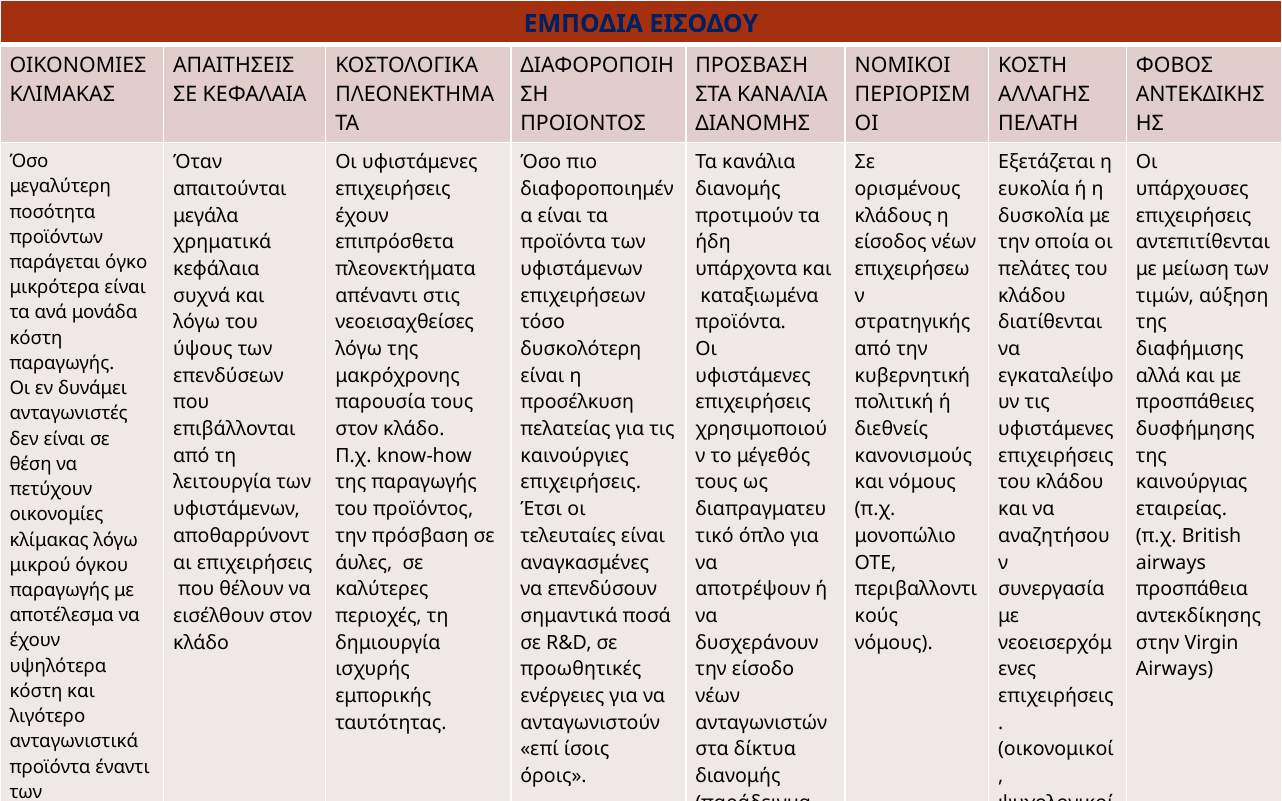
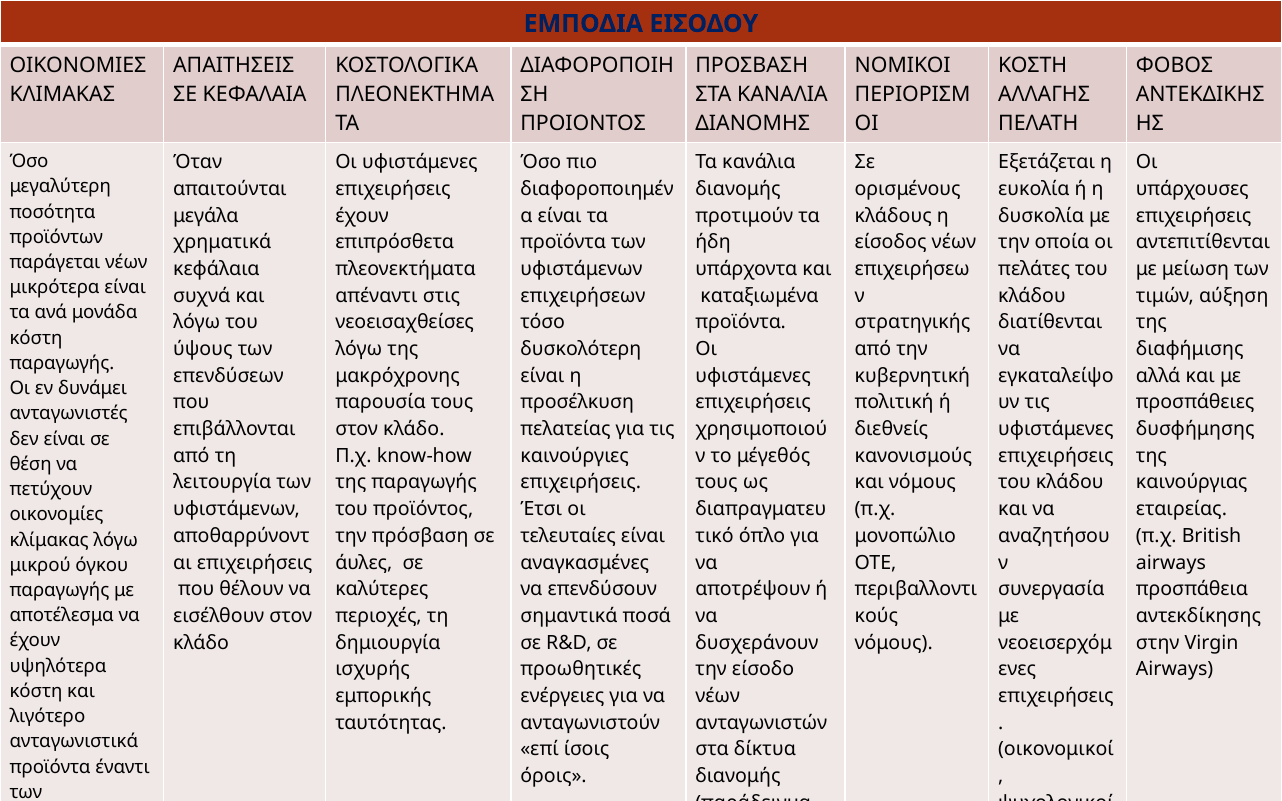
παράγεται όγκο: όγκο -> νέων (126, 262)
